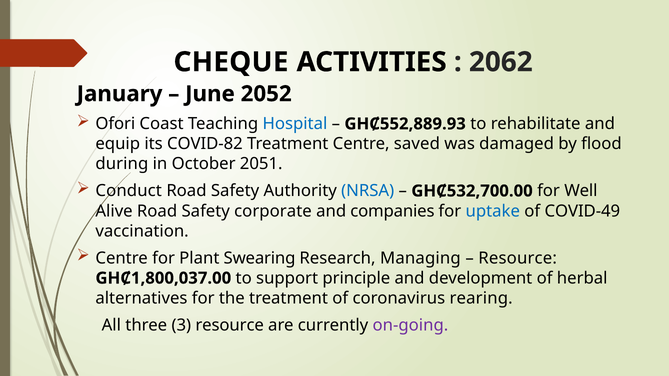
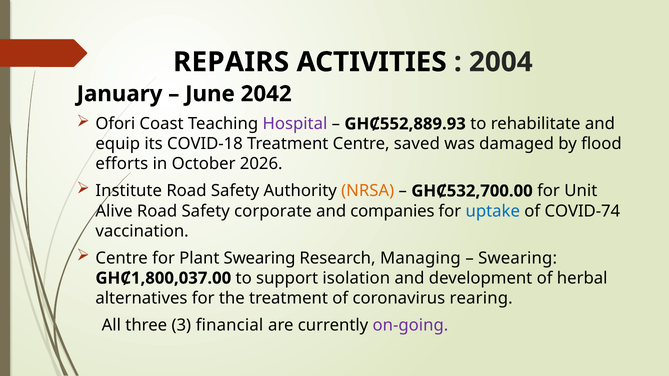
CHEQUE: CHEQUE -> REPAIRS (231, 62)
2062: 2062 -> 2004 (501, 62)
2052: 2052 -> 2042 (266, 94)
Hospital colour: blue -> purple (295, 124)
COVID-82: COVID-82 -> COVID-18 (205, 144)
during: during -> efforts (122, 164)
2051: 2051 -> 2026 (261, 164)
Conduct: Conduct -> Institute (129, 191)
NRSA colour: blue -> orange (368, 191)
Well: Well -> Unit (581, 191)
COVID-49: COVID-49 -> COVID-74 (582, 211)
Resource: Resource -> Swearing (518, 258)
principle: principle -> isolation (356, 278)
3 resource: resource -> financial (230, 325)
